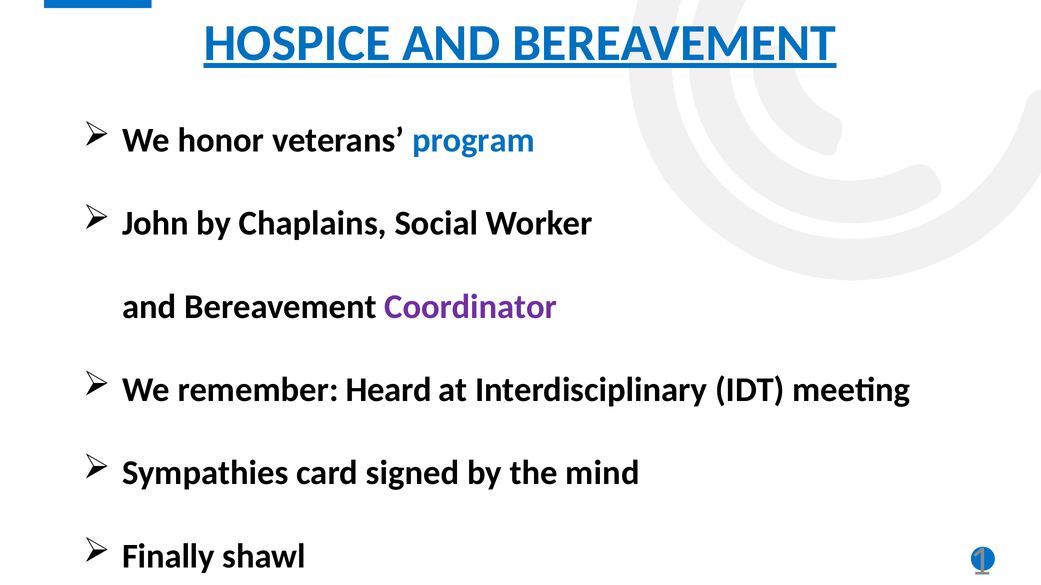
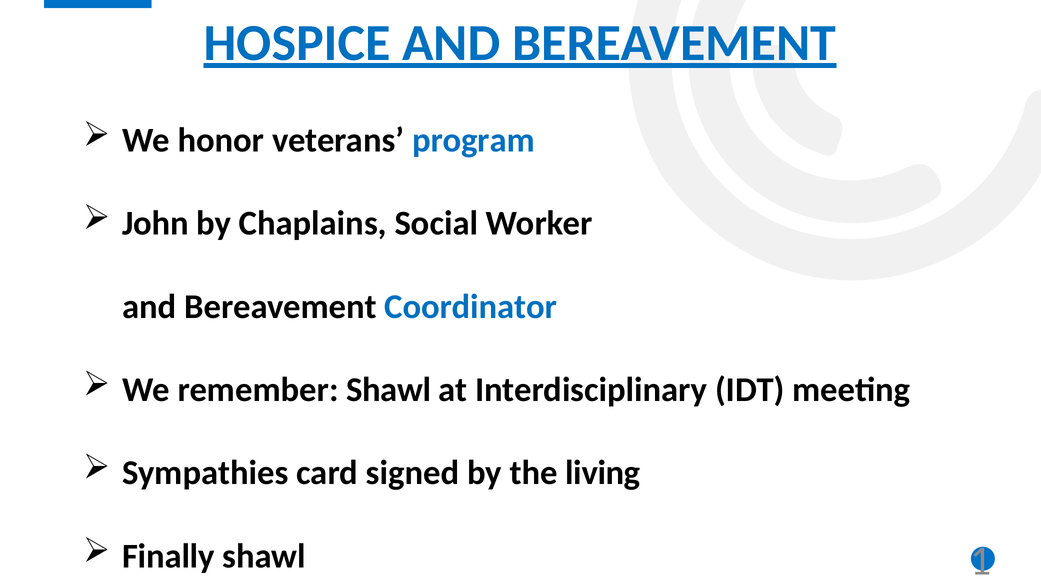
Coordinator colour: purple -> blue (471, 307)
remember Heard: Heard -> Shawl (389, 390)
mind: mind -> living (603, 473)
